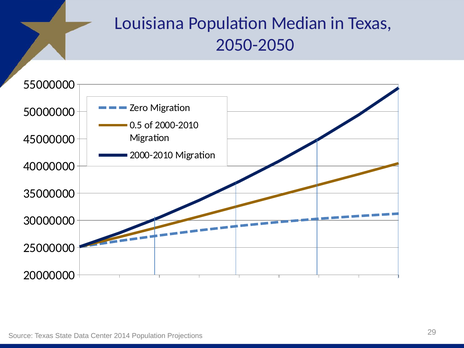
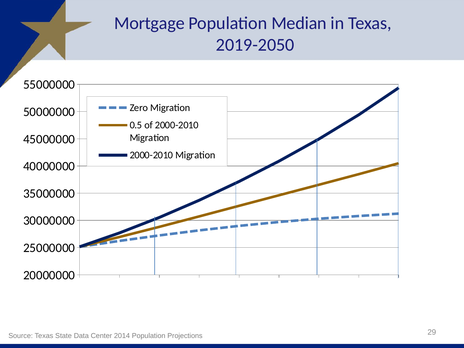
Louisiana: Louisiana -> Mortgage (149, 23)
2050-2050: 2050-2050 -> 2019-2050 (255, 45)
